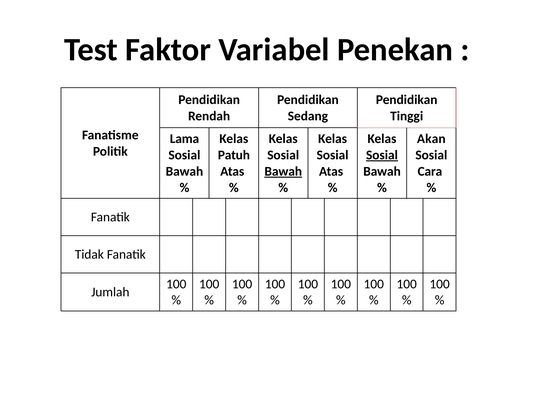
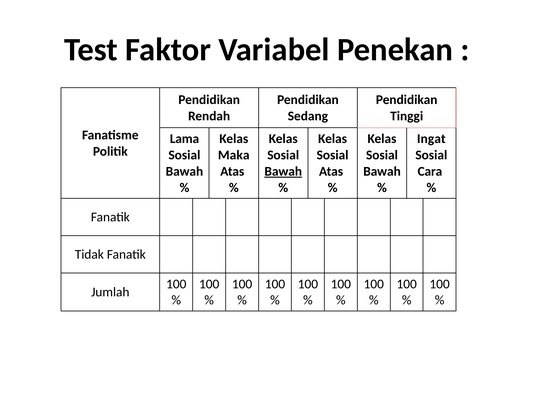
Akan: Akan -> Ingat (431, 139)
Patuh: Patuh -> Maka (234, 155)
Sosial underline: present -> none (382, 155)
